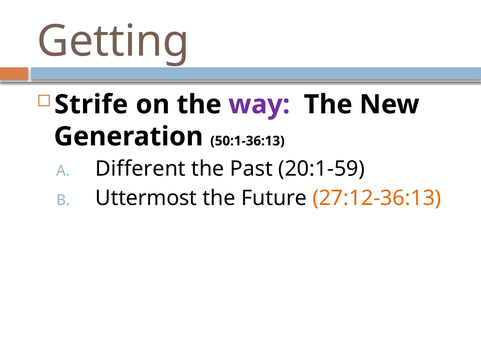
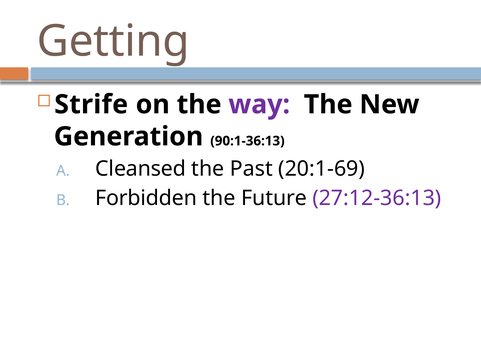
50:1-36:13: 50:1-36:13 -> 90:1-36:13 (247, 141)
Different: Different -> Cleansed (141, 169)
20:1-59: 20:1-59 -> 20:1-69 (322, 169)
Uttermost: Uttermost -> Forbidden (146, 198)
27:12-36:13 colour: orange -> purple (377, 198)
